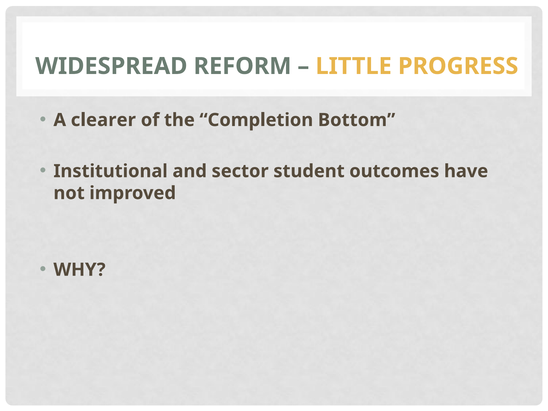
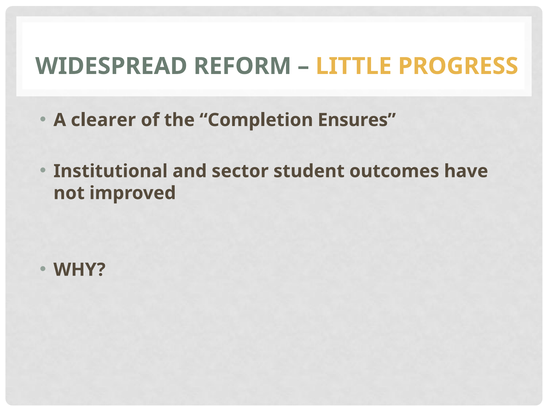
Bottom: Bottom -> Ensures (357, 120)
